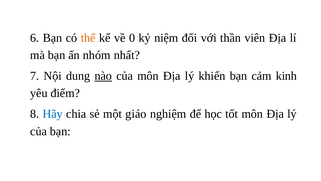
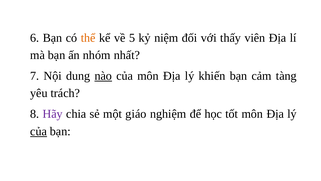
0: 0 -> 5 (132, 38)
thần: thần -> thấy (231, 38)
kinh: kinh -> tàng (286, 76)
điểm: điểm -> trách (65, 93)
Hãy colour: blue -> purple (53, 114)
của underline: none -> present (39, 131)
